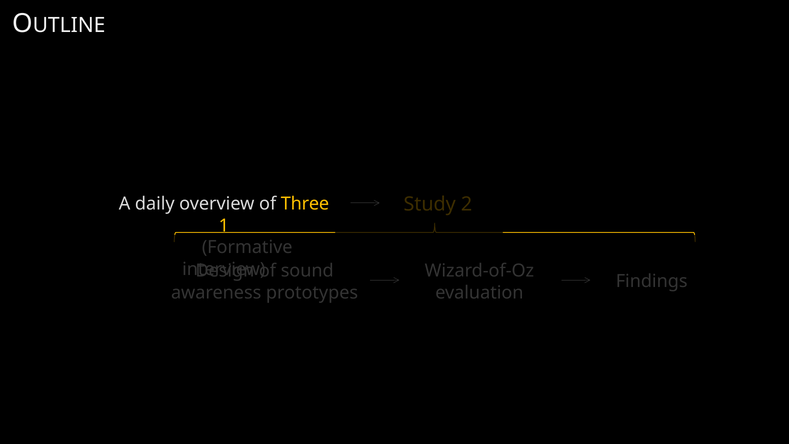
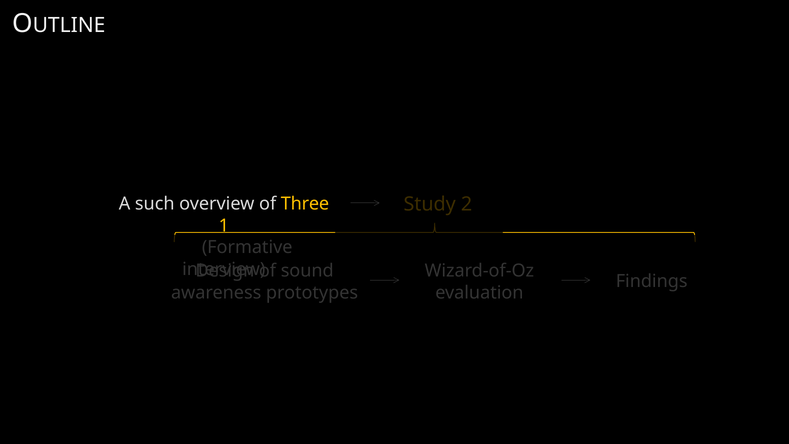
daily: daily -> such (155, 204)
